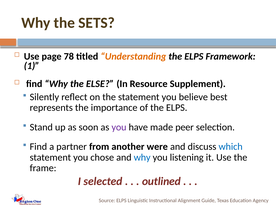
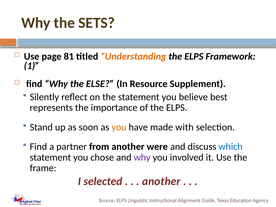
78: 78 -> 81 (69, 56)
you colour: purple -> orange (119, 127)
peer: peer -> with (184, 127)
why colour: blue -> purple (142, 157)
listening: listening -> involved (187, 157)
outlined: outlined -> another (161, 181)
